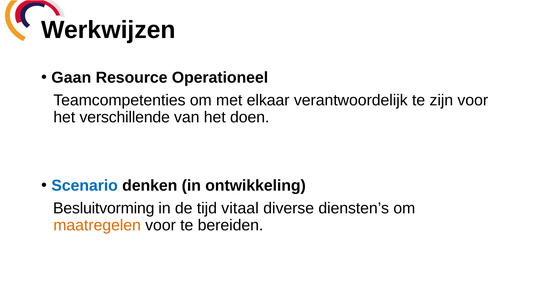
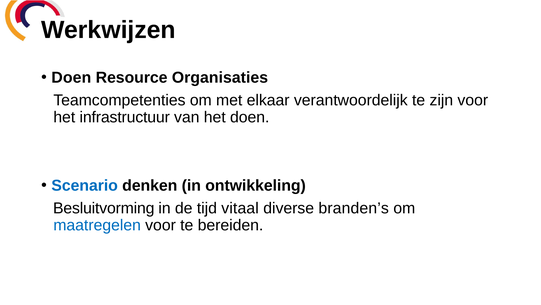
Gaan: Gaan -> Doen (71, 77)
Operationeel: Operationeel -> Organisaties (220, 77)
verschillende: verschillende -> infrastructuur (125, 117)
diensten’s: diensten’s -> branden’s (354, 208)
maatregelen colour: orange -> blue (97, 225)
